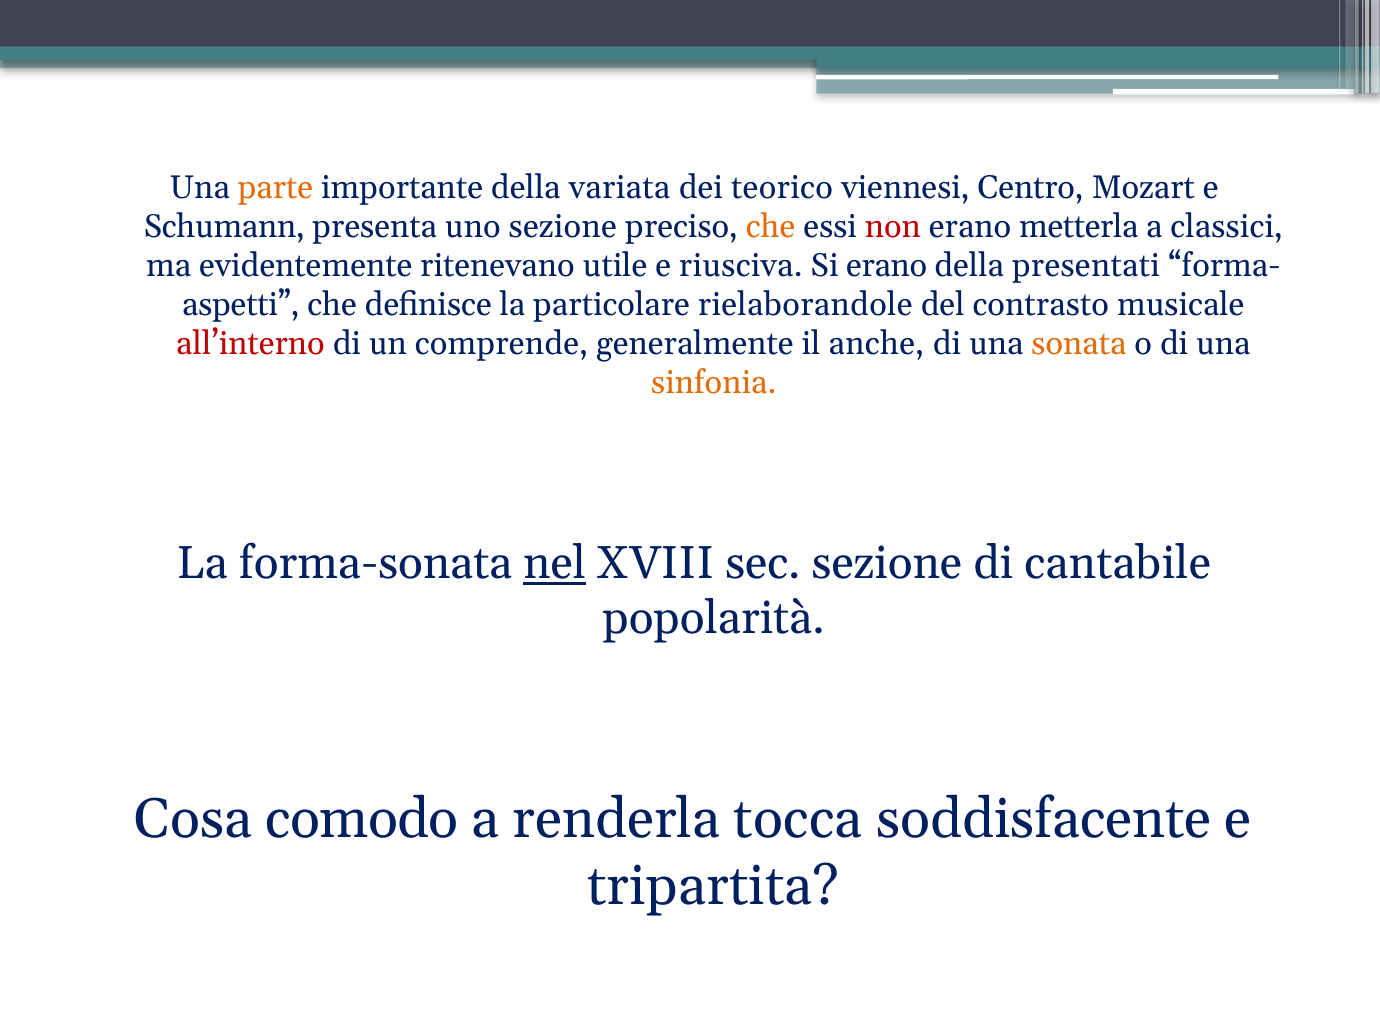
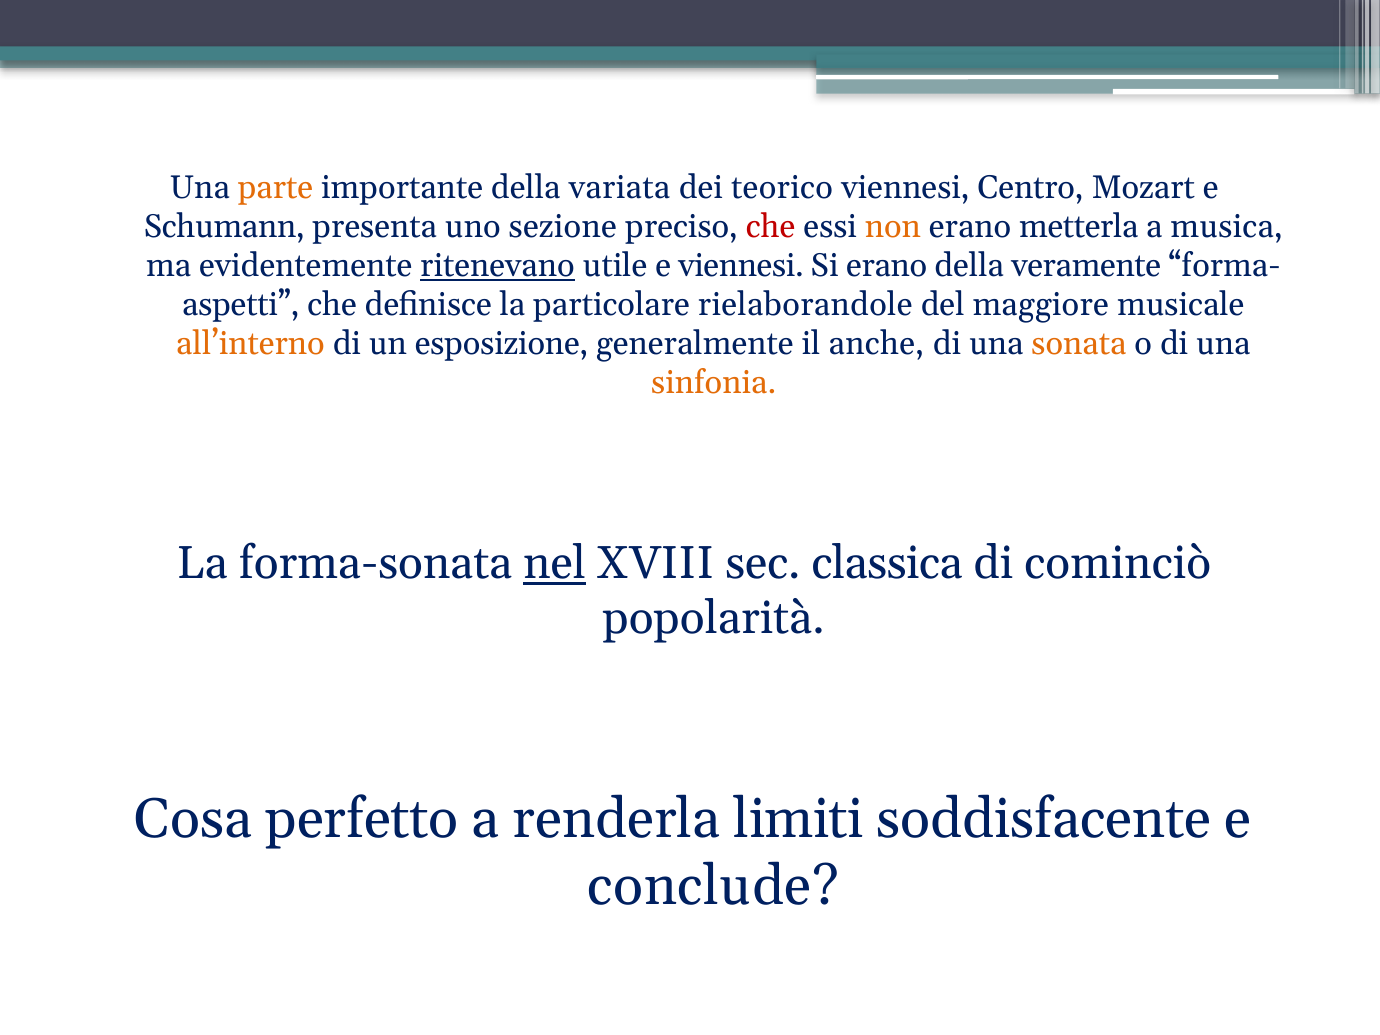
che colour: orange -> red (771, 227)
non colour: red -> orange (893, 227)
classici: classici -> musica (1227, 227)
ritenevano underline: none -> present (497, 266)
e riusciva: riusciva -> viennesi (741, 266)
presentati: presentati -> veramente (1086, 266)
contrasto: contrasto -> maggiore (1041, 305)
all’interno colour: red -> orange (251, 344)
comprende: comprende -> esposizione (502, 344)
sec sezione: sezione -> classica (887, 564)
cantabile: cantabile -> cominciò (1118, 564)
comodo: comodo -> perfetto (362, 820)
tocca: tocca -> limiti (799, 820)
tripartita: tripartita -> conclude (713, 886)
